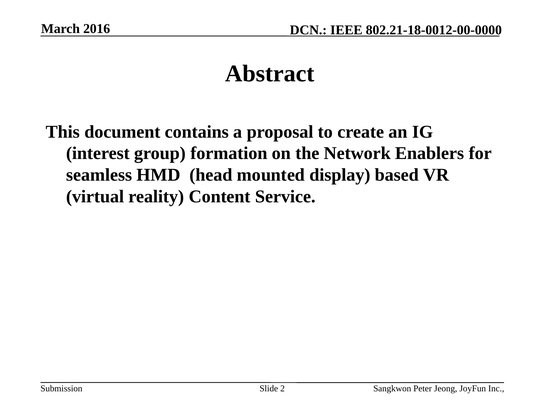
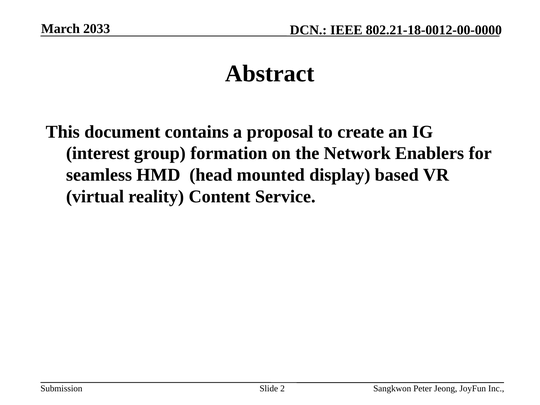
2016: 2016 -> 2033 (97, 29)
